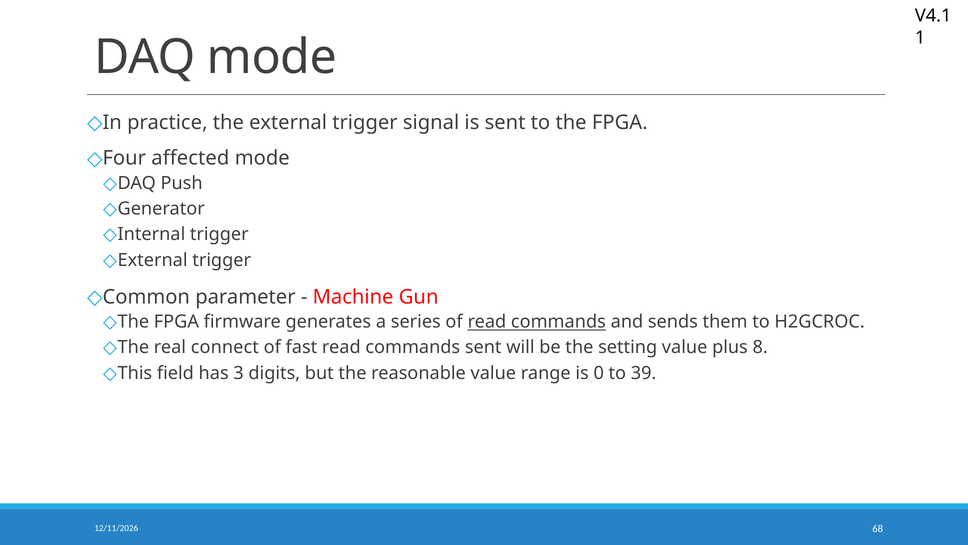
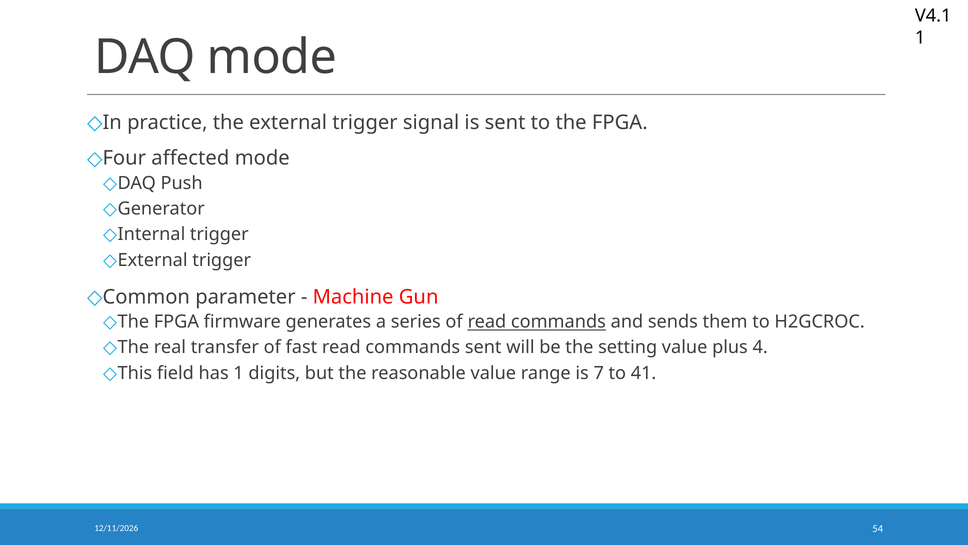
connect: connect -> transfer (225, 347)
8: 8 -> 4 (760, 347)
has 3: 3 -> 1 (239, 373)
0: 0 -> 7 (599, 373)
39: 39 -> 41 (644, 373)
68: 68 -> 54 (878, 528)
